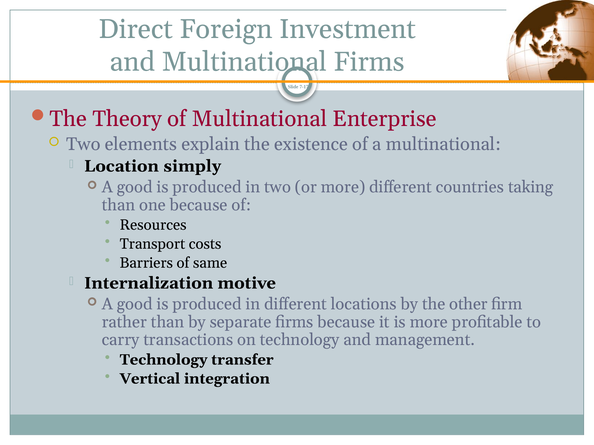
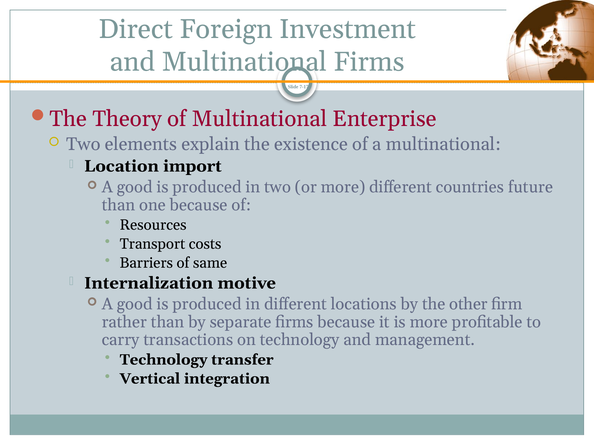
simply: simply -> import (192, 166)
taking: taking -> future (531, 187)
